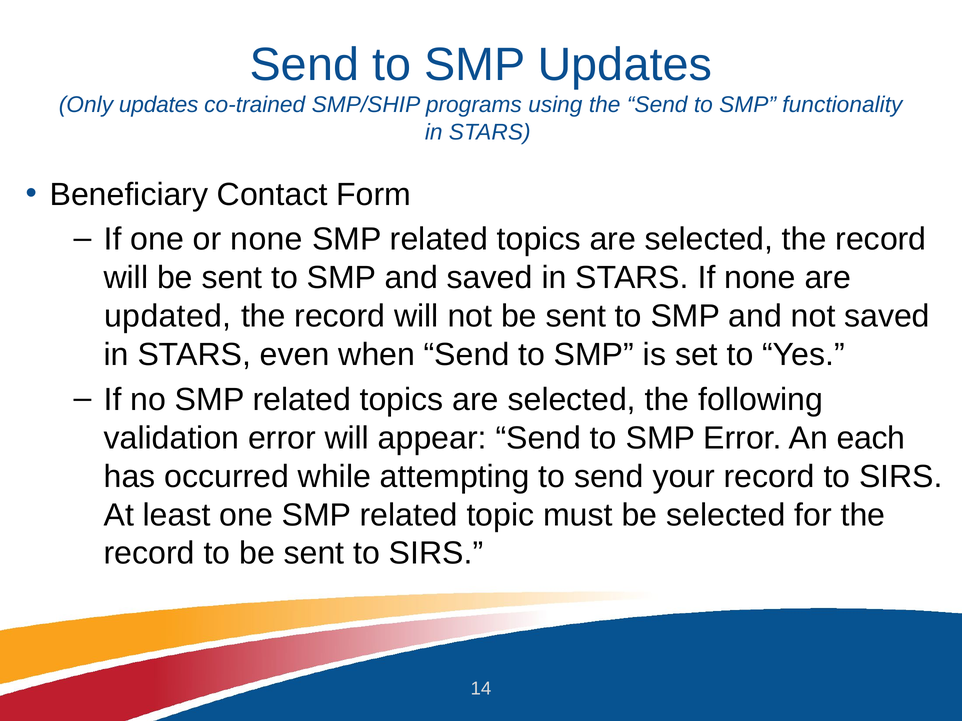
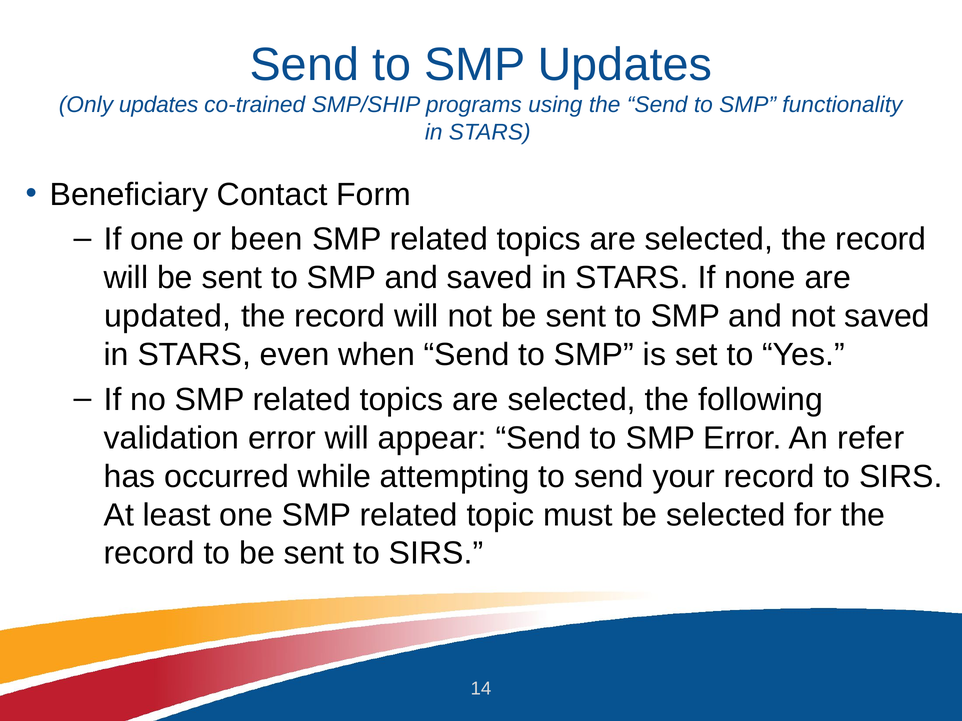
or none: none -> been (267, 240)
each: each -> refer (871, 438)
